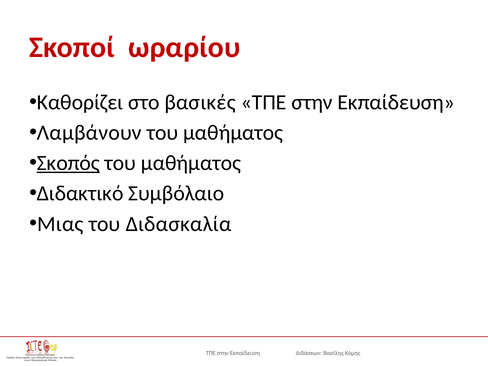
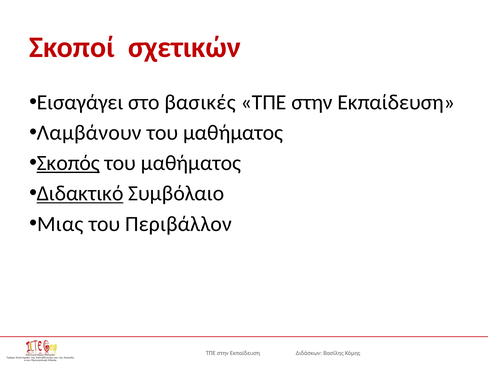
ωραρίου: ωραρίου -> σχετικών (184, 47)
Καθορίζει: Καθορίζει -> Εισαγάγει (80, 102)
Διδακτικό underline: none -> present (80, 193)
Διδασκαλία: Διδασκαλία -> Περιβάλλον (179, 224)
